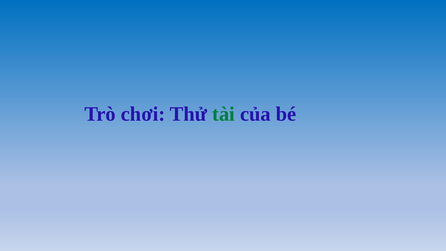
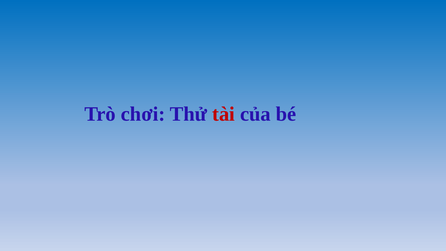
tài colour: green -> red (224, 114)
